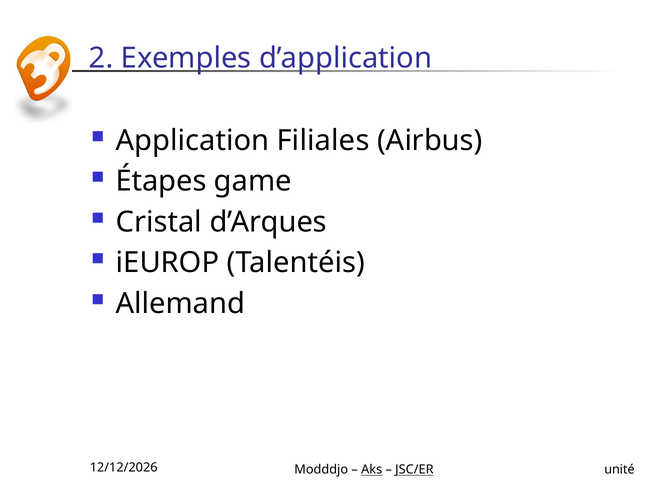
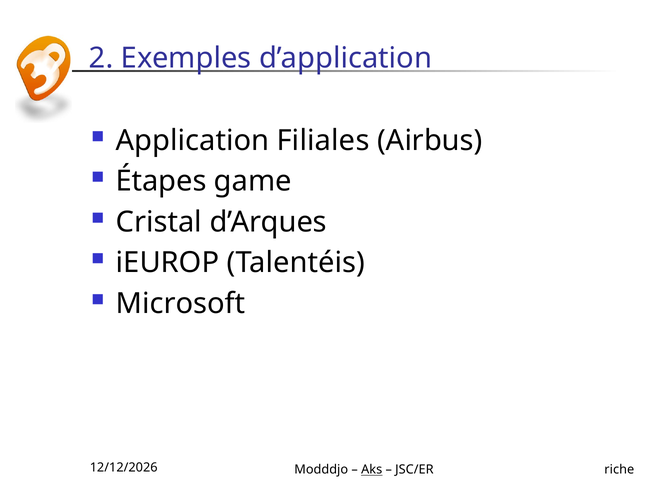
Allemand: Allemand -> Microsoft (181, 304)
unité: unité -> riche (619, 470)
JSC/ER underline: present -> none (414, 470)
